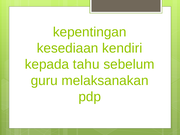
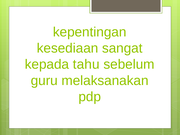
kendiri: kendiri -> sangat (122, 48)
